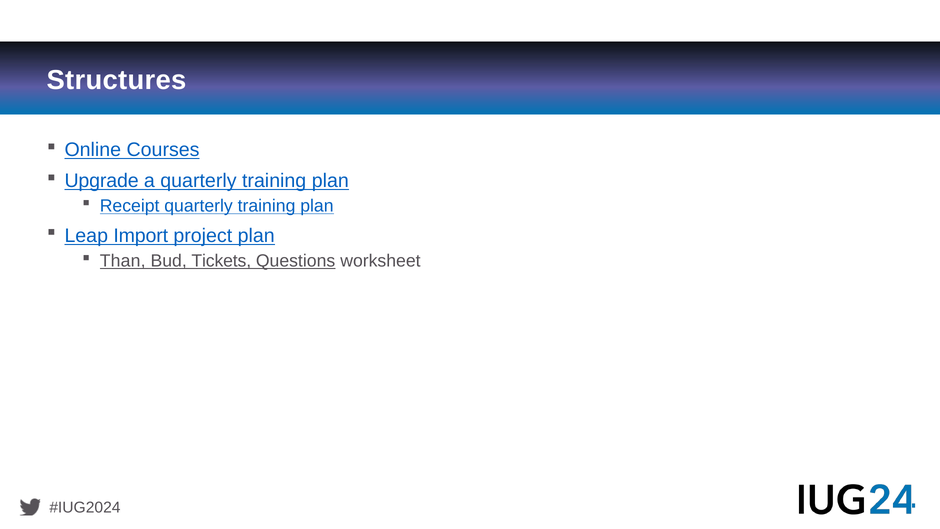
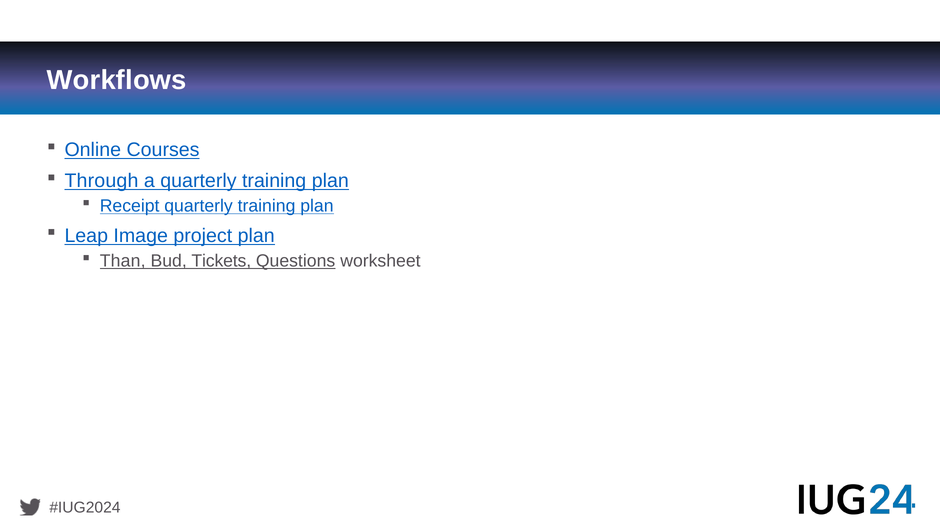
Structures: Structures -> Workflows (117, 80)
Upgrade: Upgrade -> Through (101, 181)
Import: Import -> Image (141, 236)
